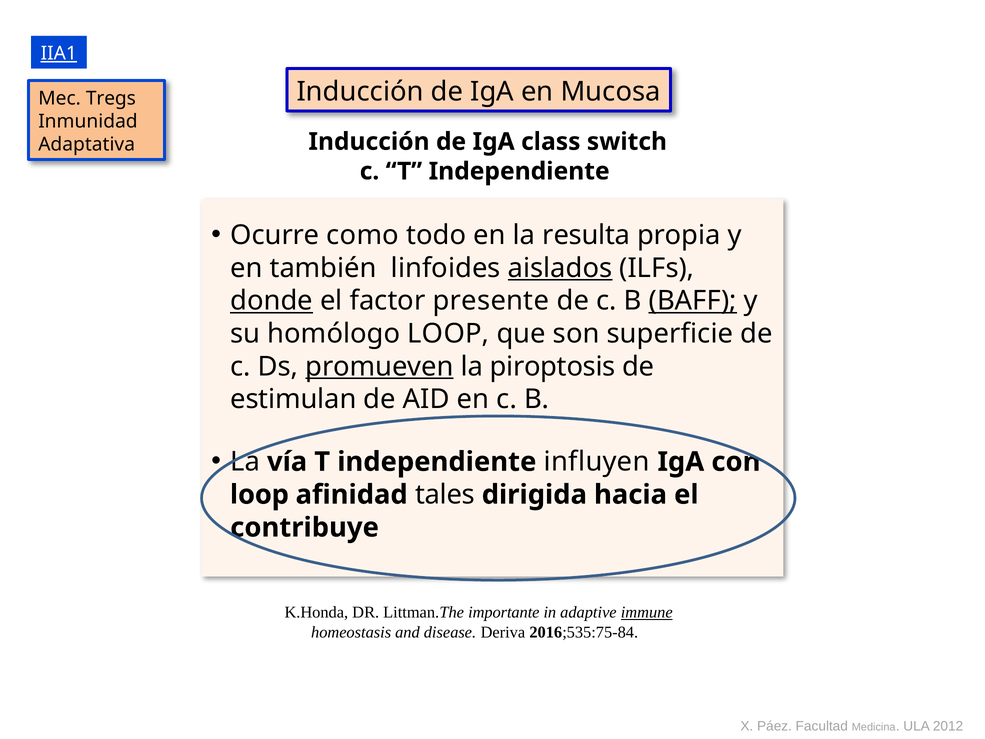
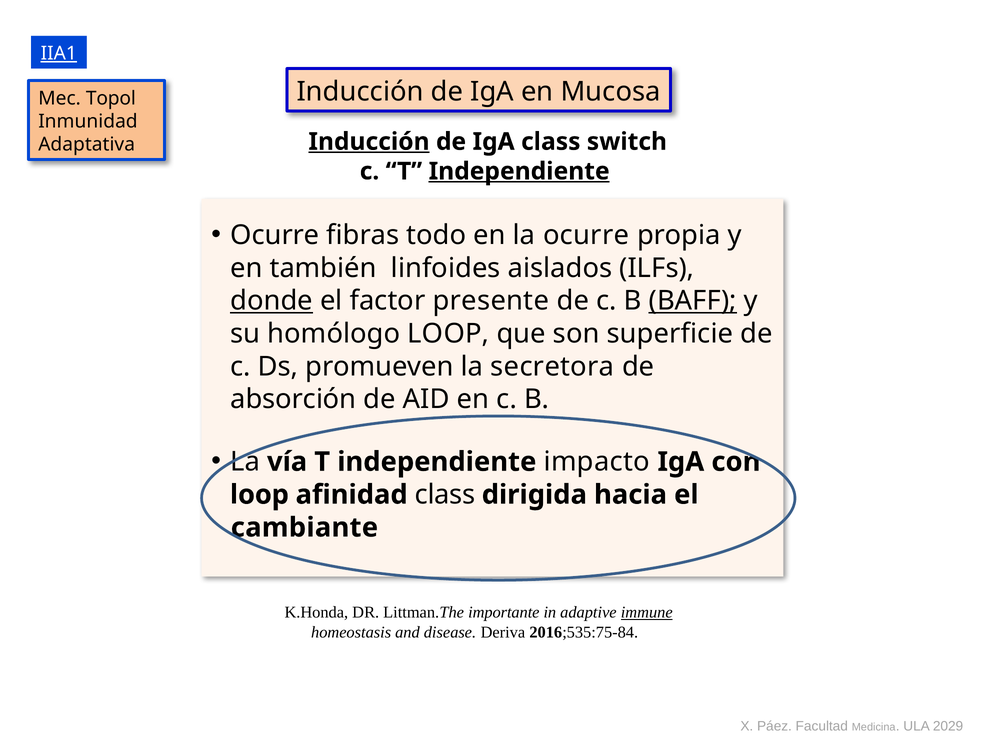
Tregs: Tregs -> Topol (111, 98)
Inducción underline: none -> present (369, 142)
Independiente underline: none -> present (519, 171)
como: como -> fibras (363, 235)
la resulta: resulta -> ocurre (586, 235)
aislados underline: present -> none (560, 268)
promueven underline: present -> none (379, 366)
piroptosis: piroptosis -> secretora (552, 366)
estimulan: estimulan -> absorción (293, 399)
influyen: influyen -> impacto (597, 462)
afinidad tales: tales -> class (445, 495)
contribuye: contribuye -> cambiante (304, 527)
2012: 2012 -> 2029 (948, 726)
